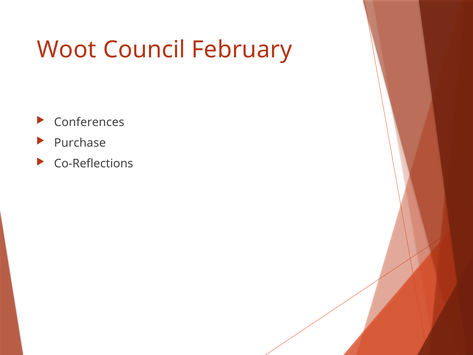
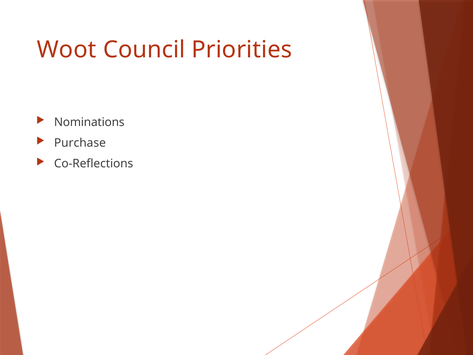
February: February -> Priorities (242, 50)
Conferences: Conferences -> Nominations (89, 122)
